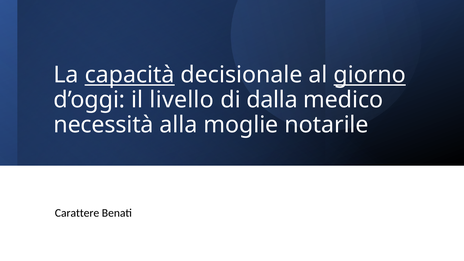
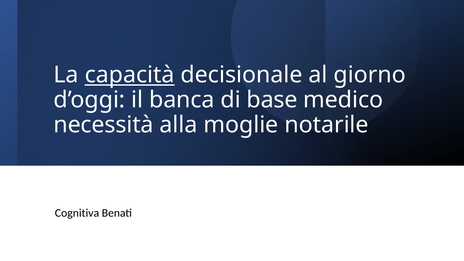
giorno underline: present -> none (370, 75)
livello: livello -> banca (182, 100)
dalla: dalla -> base (272, 100)
Carattere: Carattere -> Cognitiva (77, 213)
